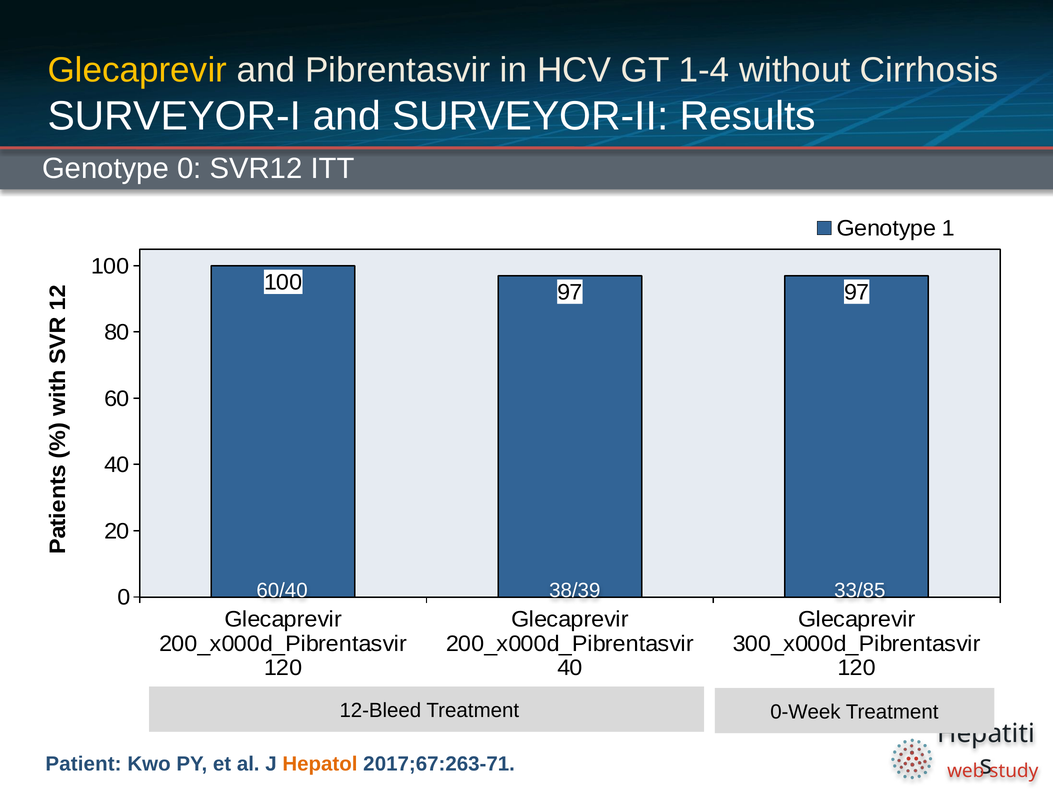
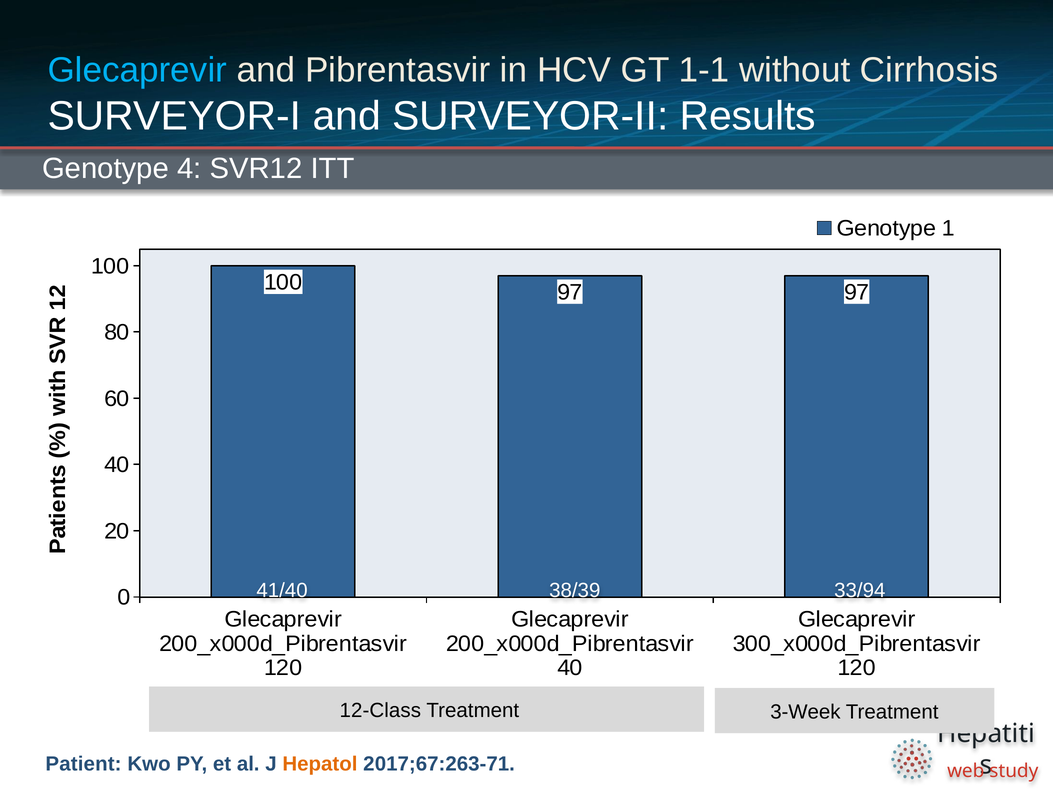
Glecaprevir colour: yellow -> light blue (137, 70)
1-4: 1-4 -> 1-1 (704, 70)
Genotype 0: 0 -> 4 (189, 169)
60/40: 60/40 -> 41/40 (282, 590)
33/85: 33/85 -> 33/94 (860, 590)
12-Bleed: 12-Bleed -> 12-Class (380, 710)
0-Week: 0-Week -> 3-Week (805, 712)
